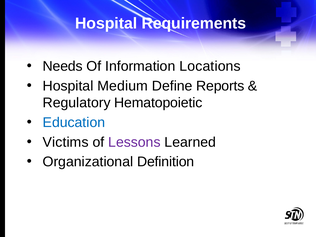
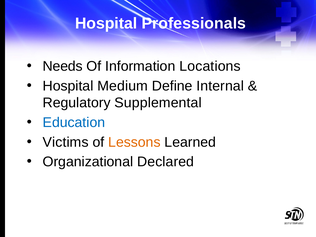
Requirements: Requirements -> Professionals (194, 23)
Reports: Reports -> Internal (220, 86)
Hematopoietic: Hematopoietic -> Supplemental (158, 103)
Lessons colour: purple -> orange (134, 142)
Definition: Definition -> Declared (166, 162)
